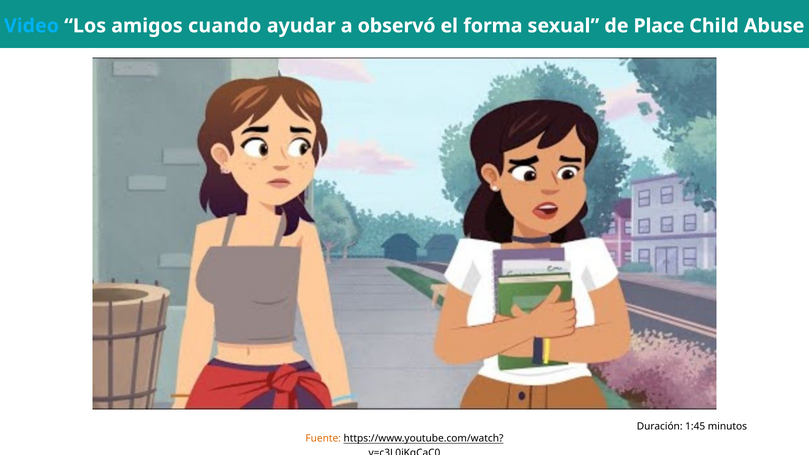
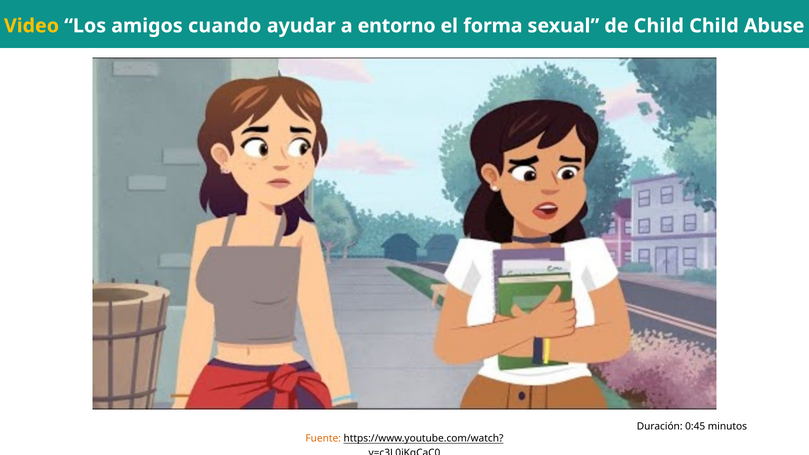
Video colour: light blue -> yellow (31, 26)
observó: observó -> entorno (397, 26)
de Place: Place -> Child (659, 26)
1:45: 1:45 -> 0:45 (695, 427)
